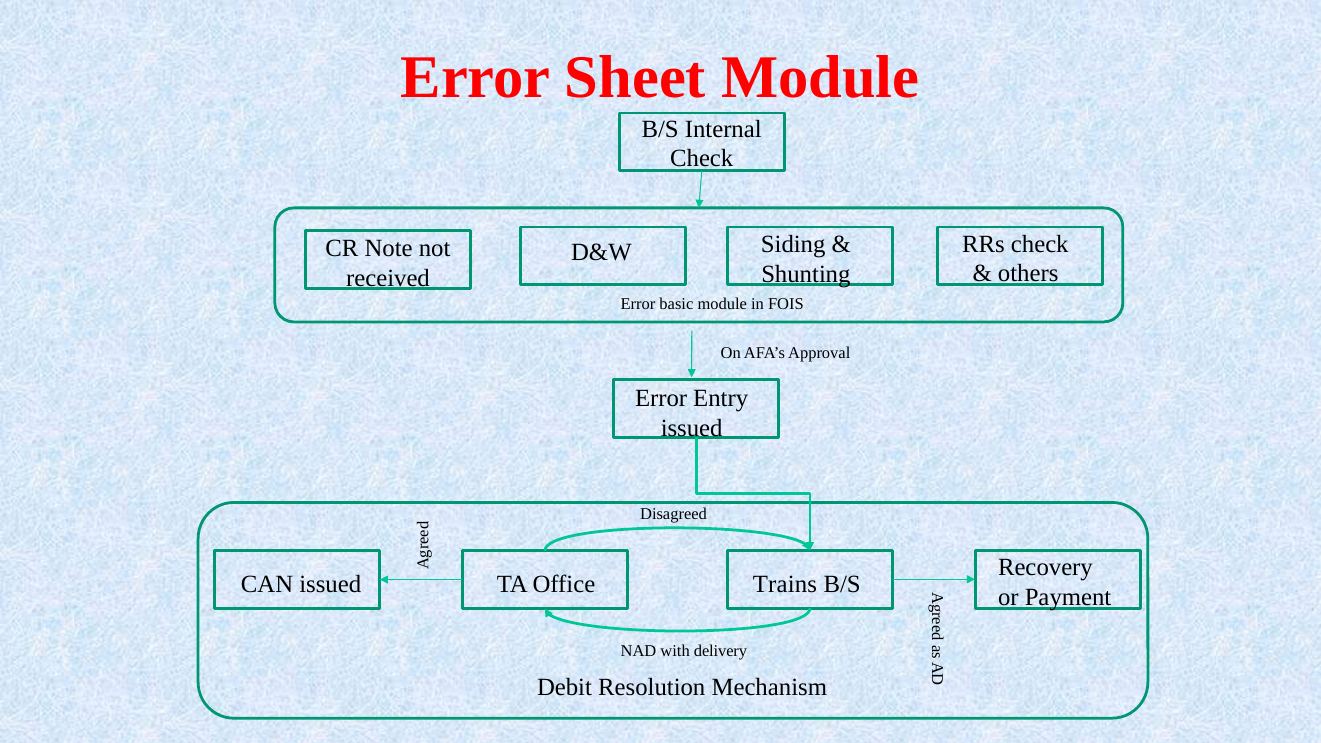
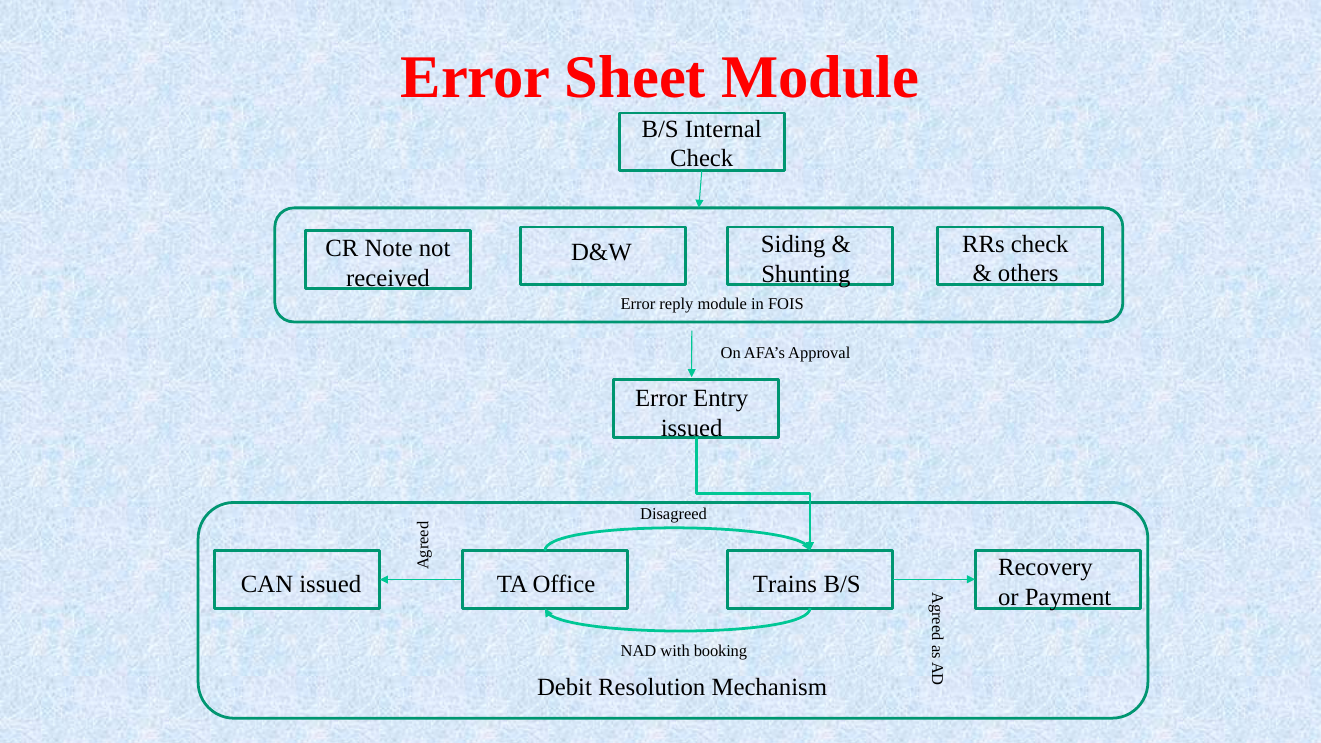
basic: basic -> reply (676, 304)
delivery: delivery -> booking (720, 652)
